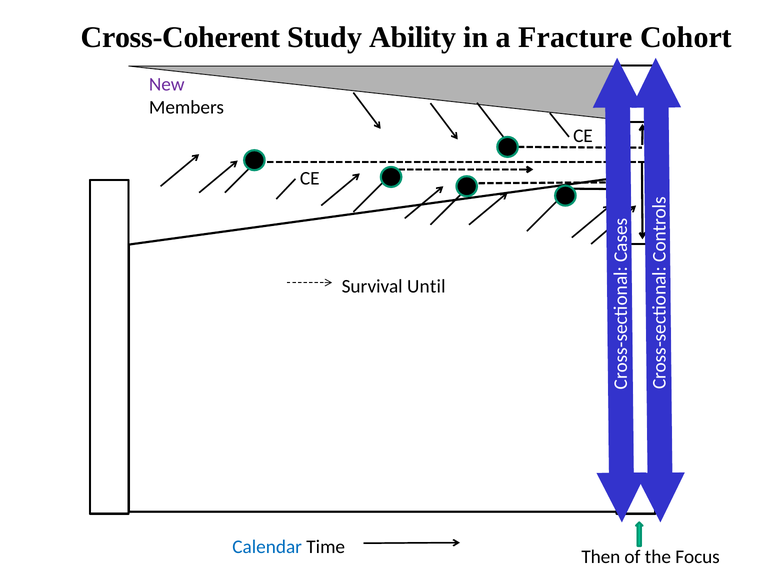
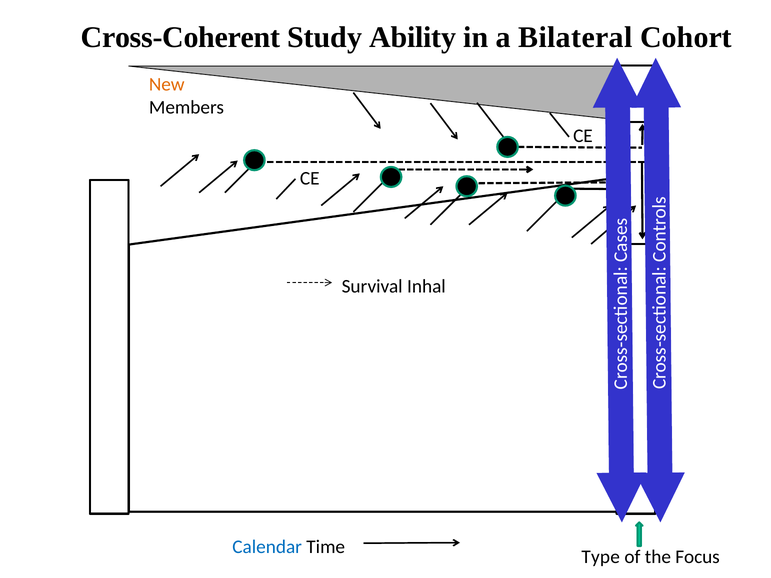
Fracture: Fracture -> Bilateral (575, 38)
New colour: purple -> orange (167, 84)
Until: Until -> Inhal (426, 287)
Then: Then -> Type (601, 557)
